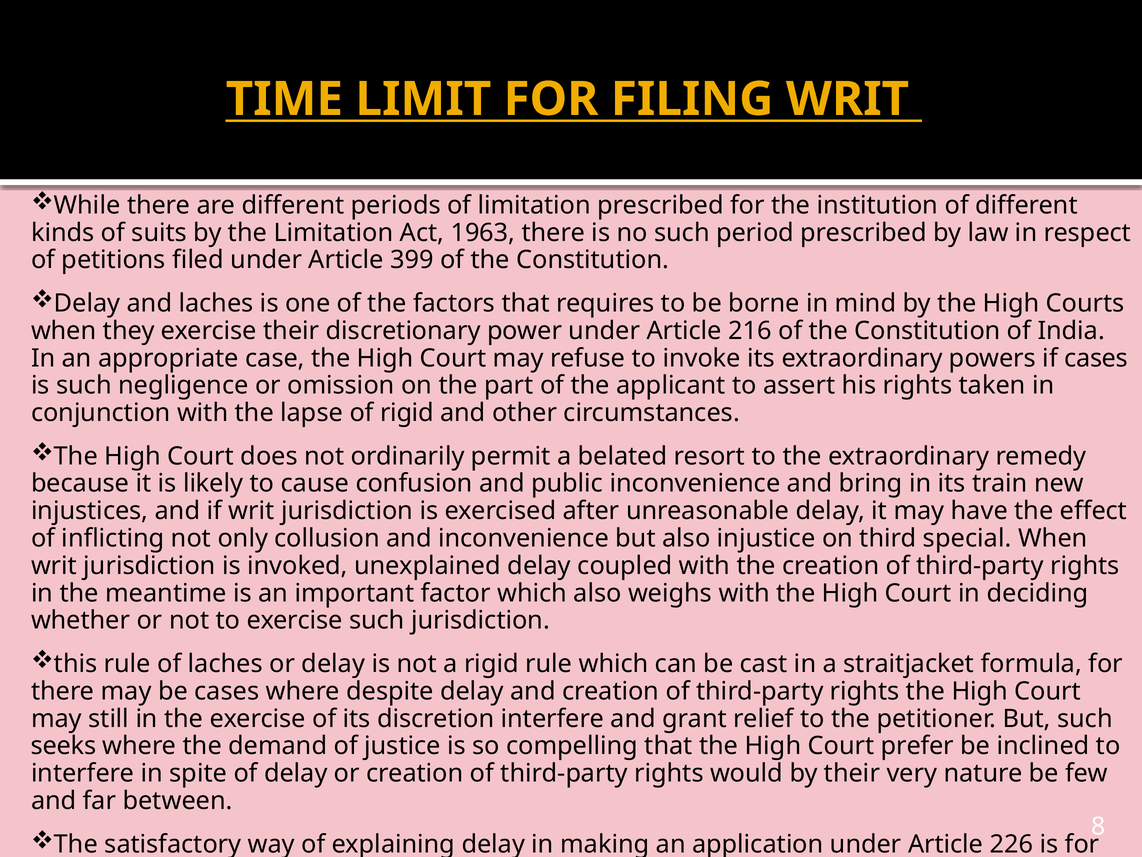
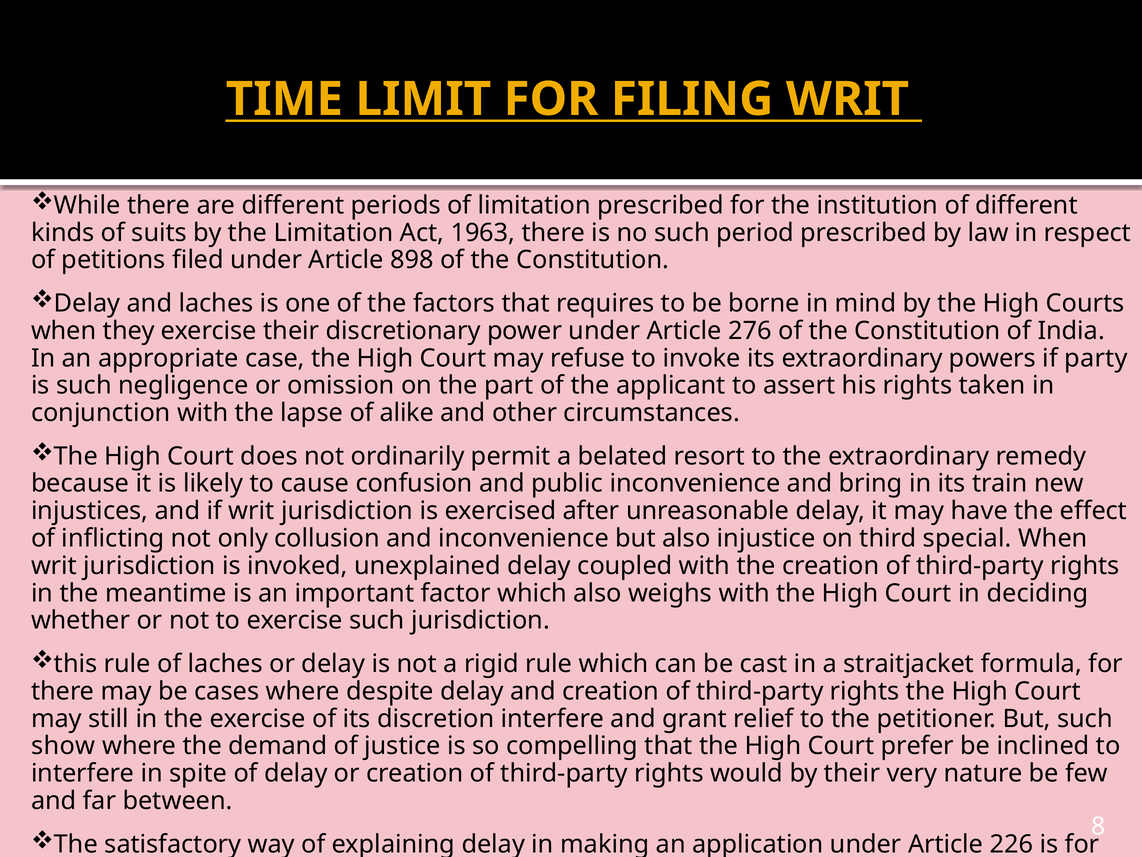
399: 399 -> 898 (412, 260)
216: 216 -> 276 (750, 331)
if cases: cases -> party (1096, 358)
of rigid: rigid -> alike (407, 413)
seeks: seeks -> show (63, 746)
